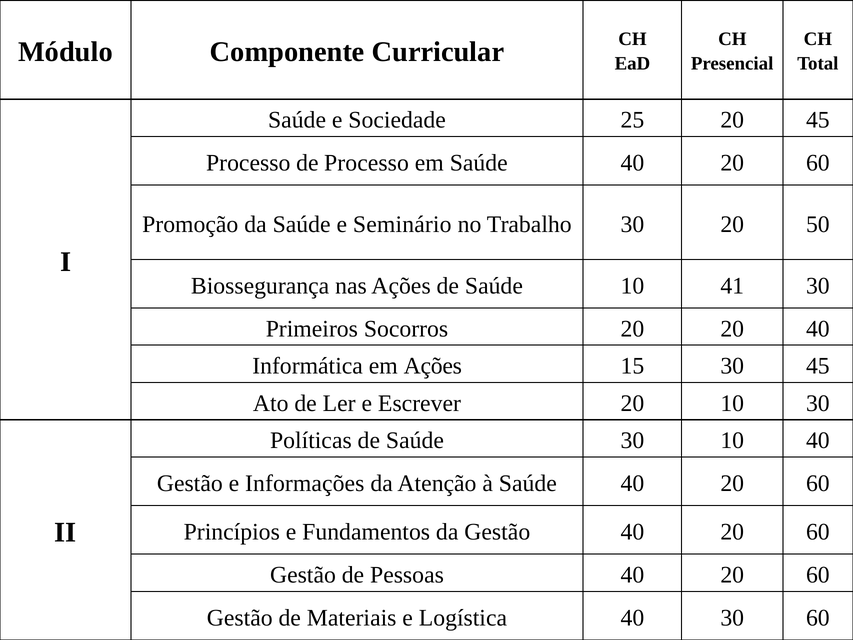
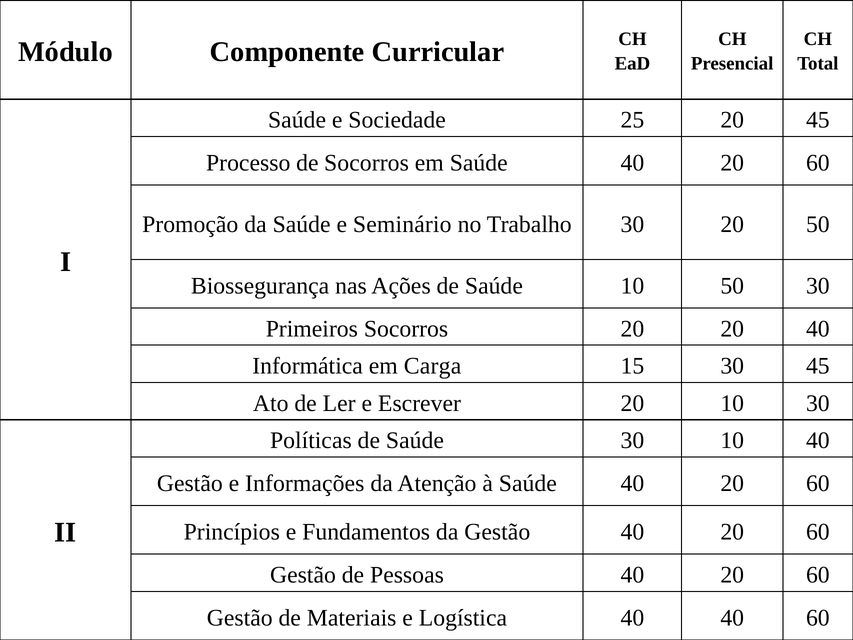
de Processo: Processo -> Socorros (366, 163)
10 41: 41 -> 50 (732, 286)
em Ações: Ações -> Carga (433, 366)
40 30: 30 -> 40 (732, 618)
